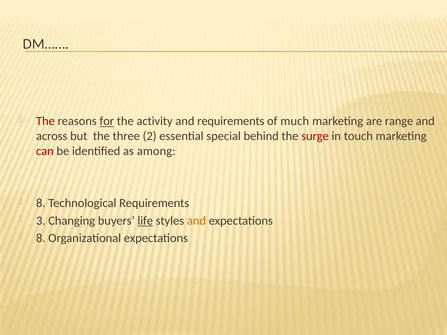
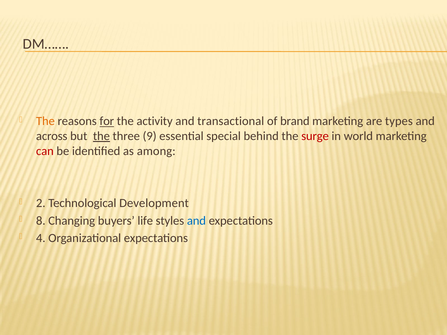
The colour: red -> orange (45, 121)
and requirements: requirements -> transactional (231, 121)
much: much -> brand (295, 121)
range: range -> types (399, 121)
the underline: none -> present (101, 136)
2: 2 -> 9 (150, 136)
touch: touch -> world (358, 136)
8: 8 -> 2 (41, 203)
Technological Requirements: Requirements -> Development (154, 203)
3: 3 -> 8 (41, 221)
life underline: present -> none (145, 221)
and colour: orange -> blue (196, 221)
8: 8 -> 4 (41, 238)
